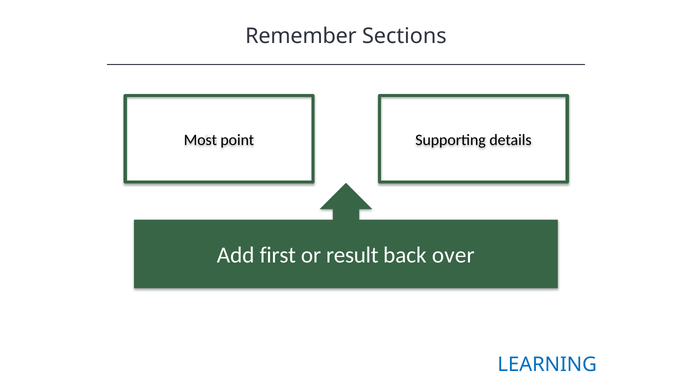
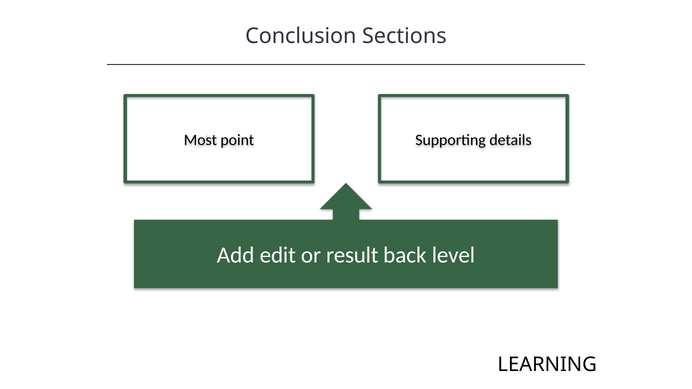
Remember: Remember -> Conclusion (301, 36)
first: first -> edit (278, 256)
over: over -> level (453, 256)
LEARNING colour: blue -> black (547, 365)
